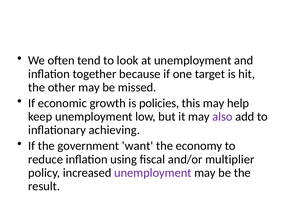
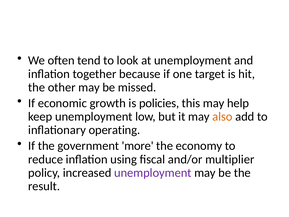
also colour: purple -> orange (222, 116)
achieving: achieving -> operating (114, 130)
want: want -> more (138, 146)
